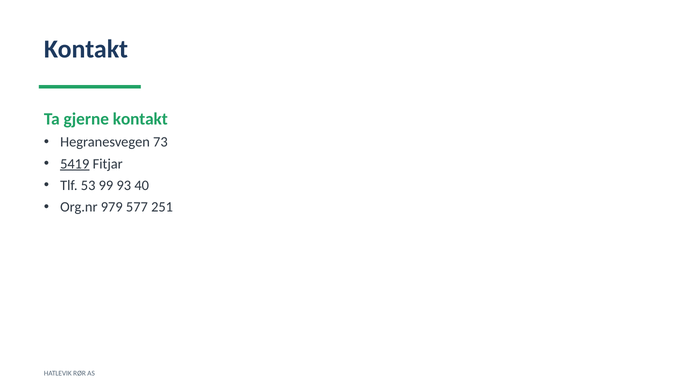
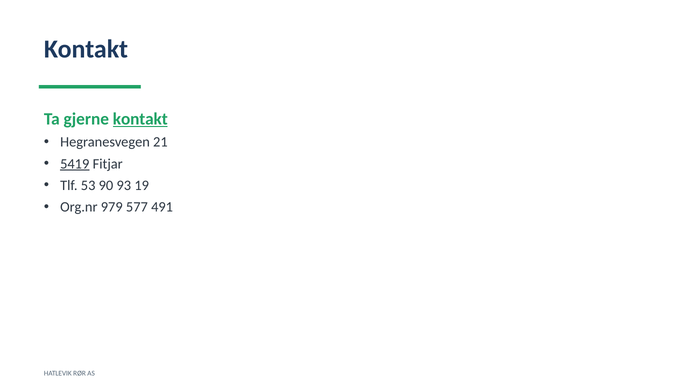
kontakt underline: none -> present (140, 119)
73: 73 -> 21 (160, 142)
99: 99 -> 90 (106, 185)
40: 40 -> 19 (142, 185)
251: 251 -> 491 (162, 207)
